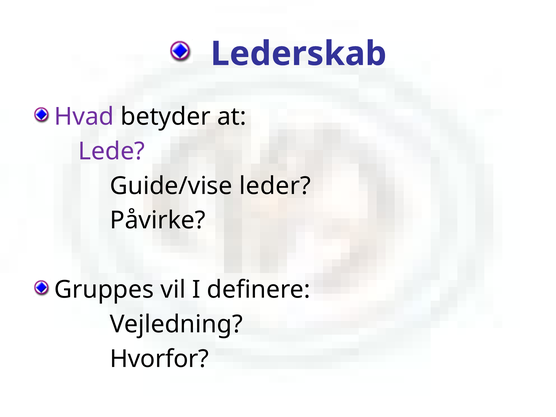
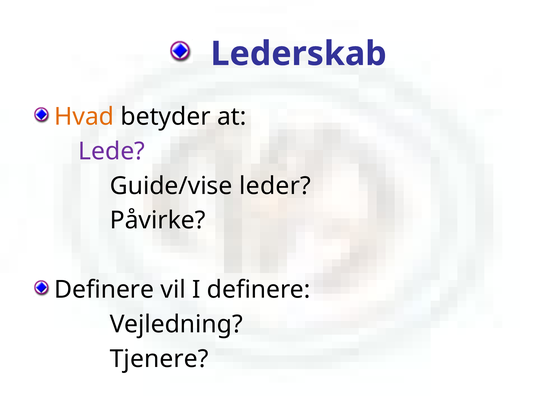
Hvad colour: purple -> orange (84, 117)
Gruppes: Gruppes -> Definere (104, 290)
Hvorfor: Hvorfor -> Tjenere (159, 359)
